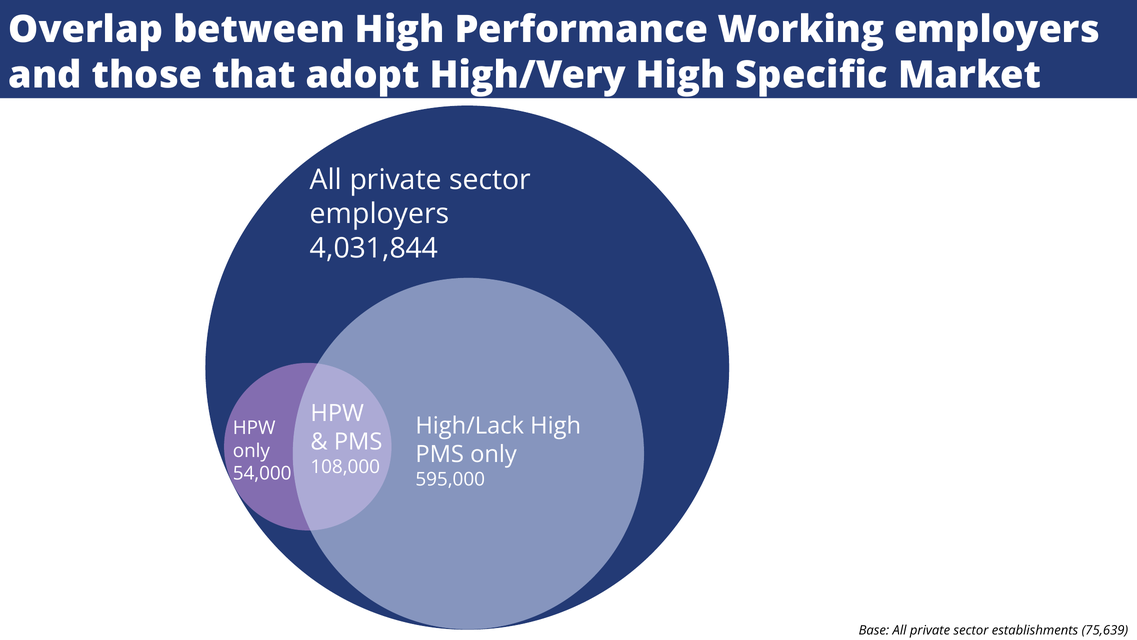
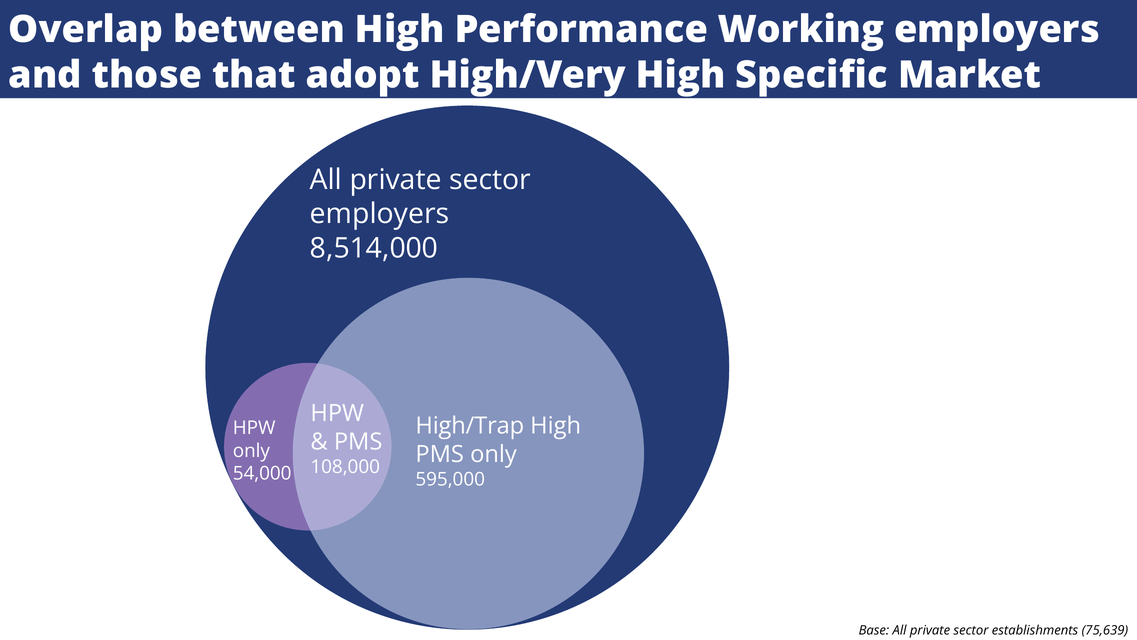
4,031,844: 4,031,844 -> 8,514,000 (374, 248)
High/Lack: High/Lack -> High/Trap (470, 425)
